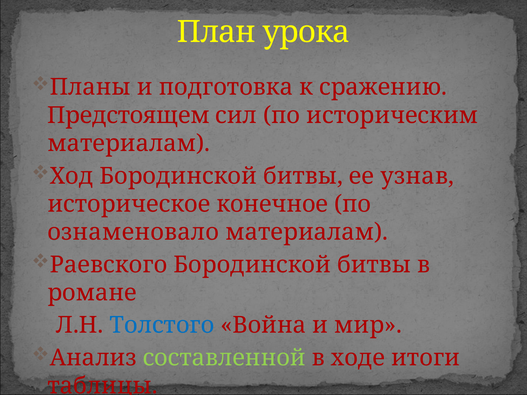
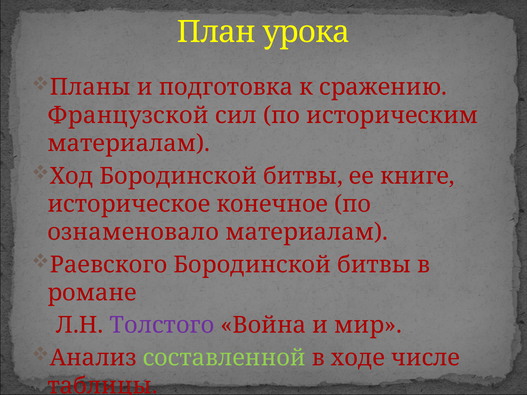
Предстоящем: Предстоящем -> Французской (128, 115)
узнав: узнав -> книге (417, 176)
Толстого colour: blue -> purple (162, 325)
итоги: итоги -> числе (426, 358)
